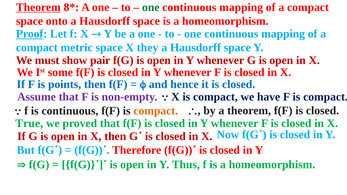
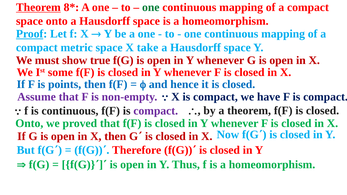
they: they -> take (148, 48)
pair: pair -> true (100, 60)
compact colour: orange -> purple (156, 111)
True: True -> Onto (29, 124)
